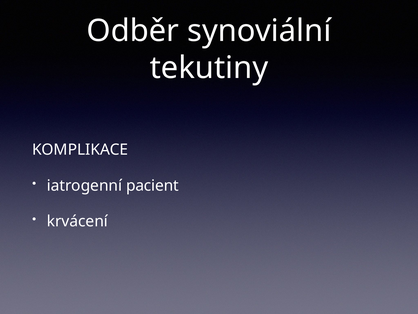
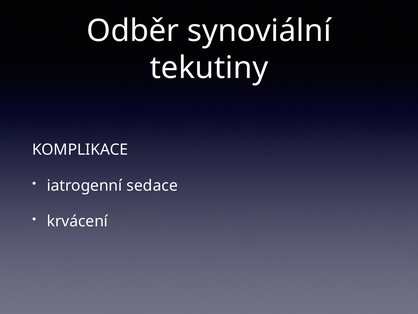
pacient: pacient -> sedace (152, 185)
